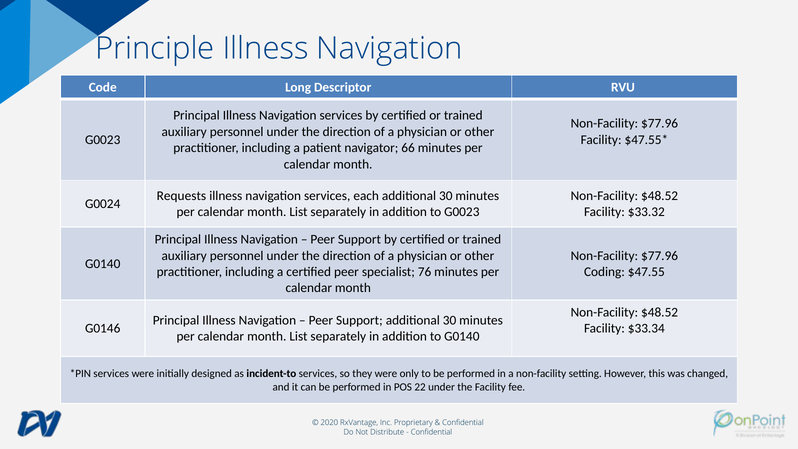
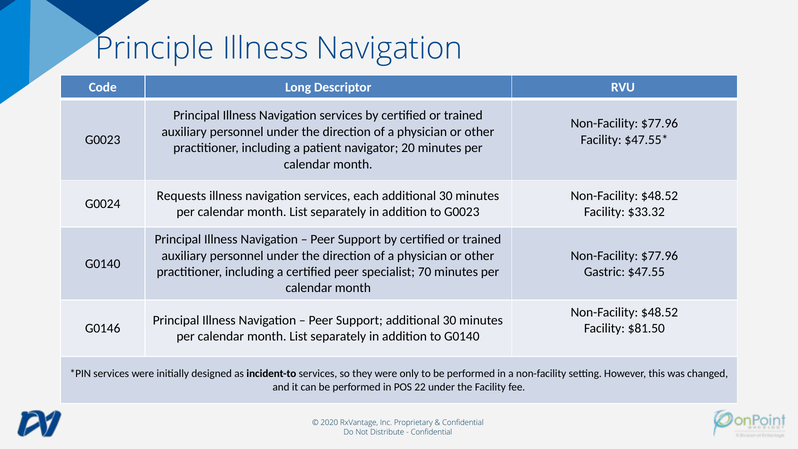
66: 66 -> 20 (408, 148)
76: 76 -> 70 (425, 272)
Coding: Coding -> Gastric (604, 272)
$33.34: $33.34 -> $81.50 (646, 328)
